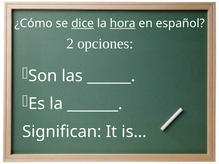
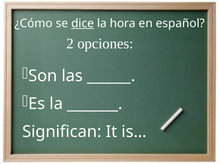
hora underline: present -> none (123, 23)
